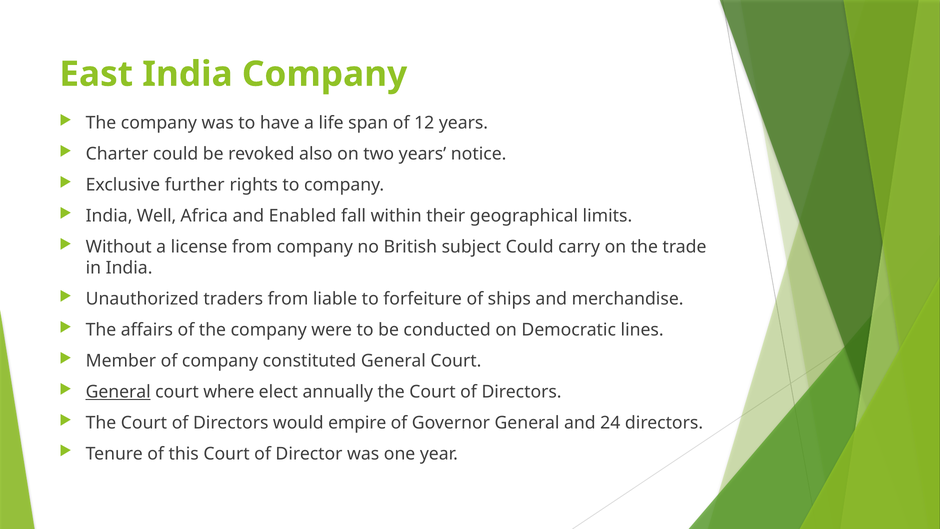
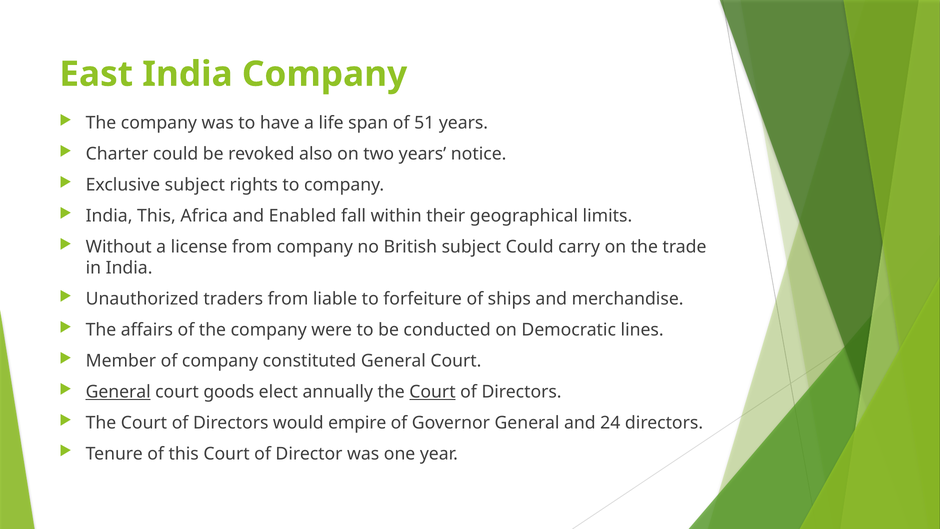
12: 12 -> 51 (424, 123)
Exclusive further: further -> subject (195, 185)
India Well: Well -> This (156, 216)
where: where -> goods (229, 392)
Court underline: none -> present (432, 392)
